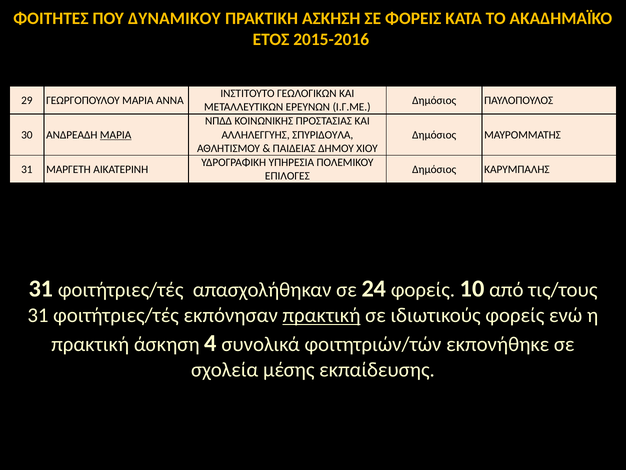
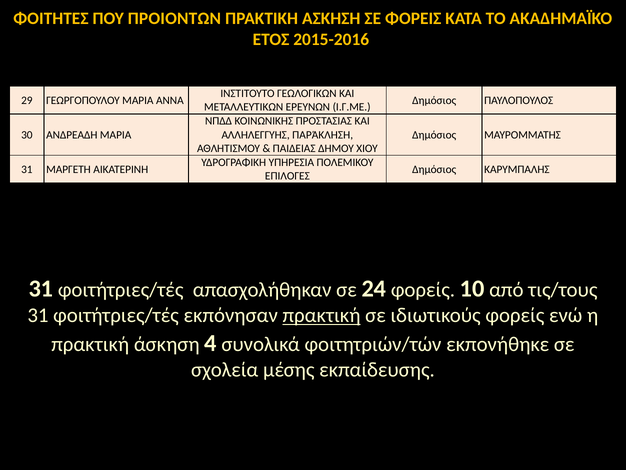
ΔΥΝΑΜΙΚΟΥ: ΔΥΝΑΜΙΚΟΥ -> ΠΡΟΙΟΝΤΩΝ (174, 18)
ΜΑΡΙΑ underline: present -> none (116, 135)
ΣΠΥΡΙΔΟΥΛΑ: ΣΠΥΡΙΔΟΥΛΑ -> ΠΑΡΆΚΛΗΣΗ (323, 135)
